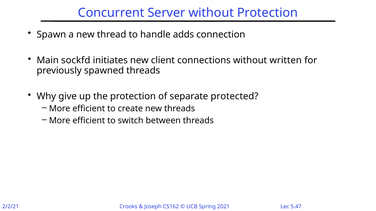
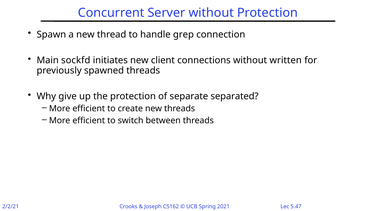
adds: adds -> grep (183, 35)
protected: protected -> separated (235, 97)
